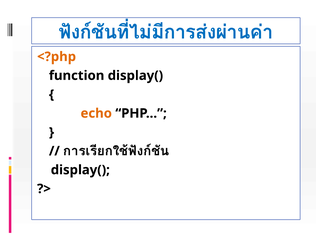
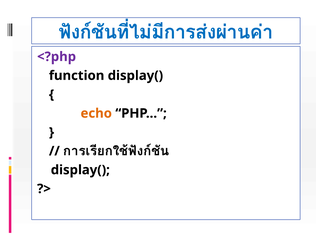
<?php colour: orange -> purple (57, 57)
